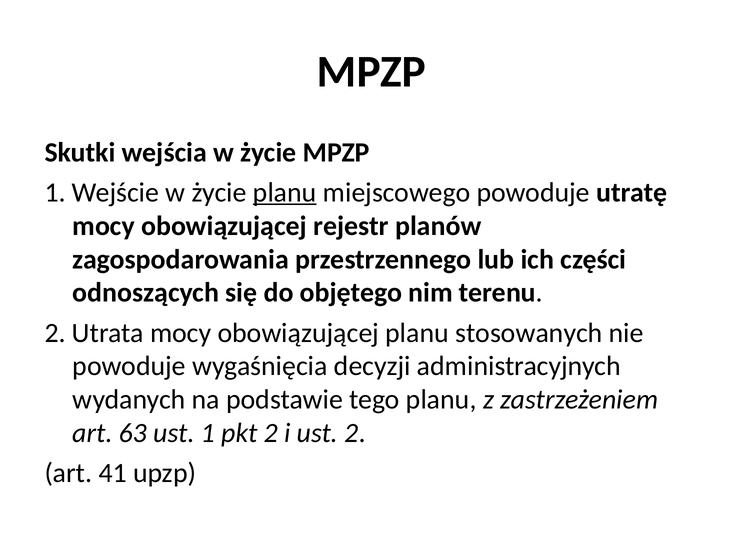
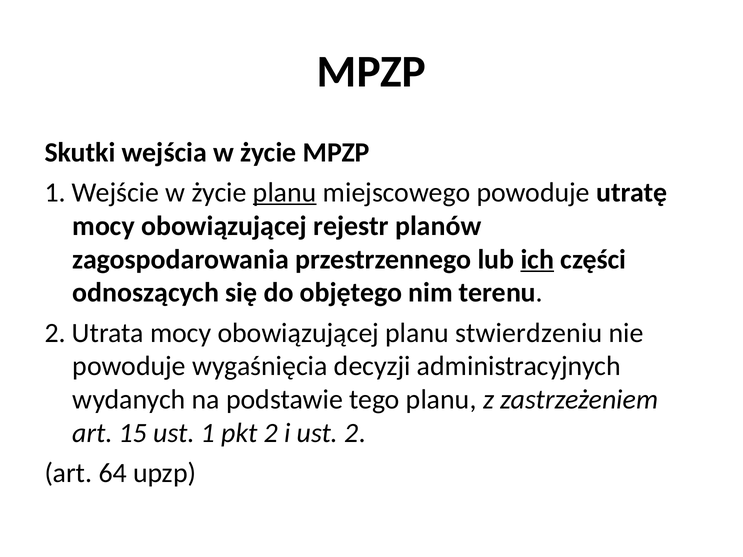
ich underline: none -> present (537, 259)
stosowanych: stosowanych -> stwierdzeniu (529, 333)
63: 63 -> 15 (133, 433)
41: 41 -> 64 (113, 473)
